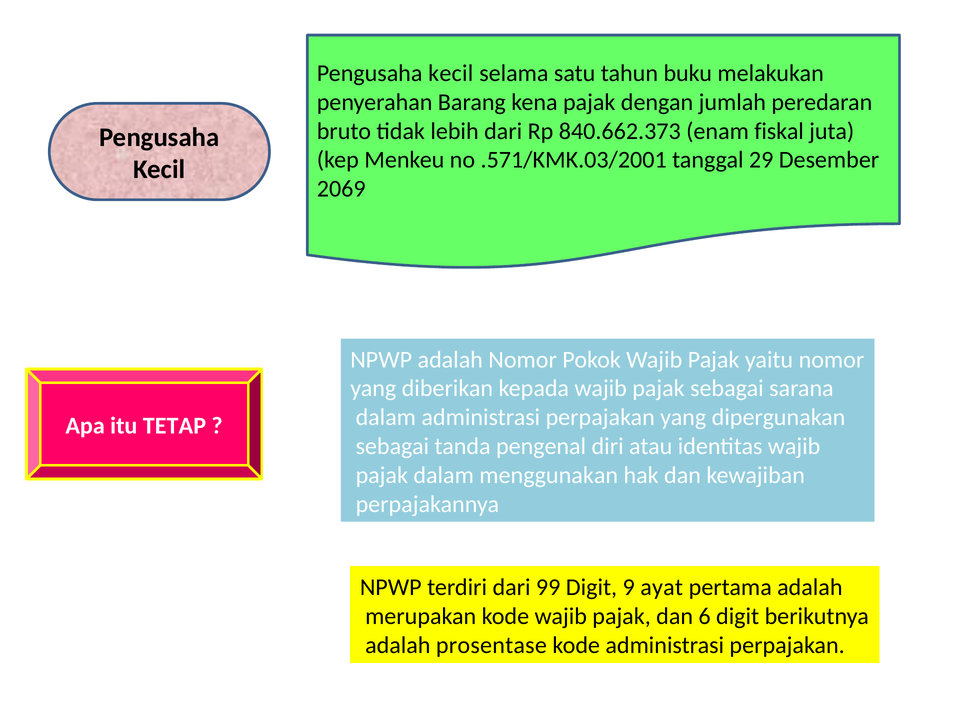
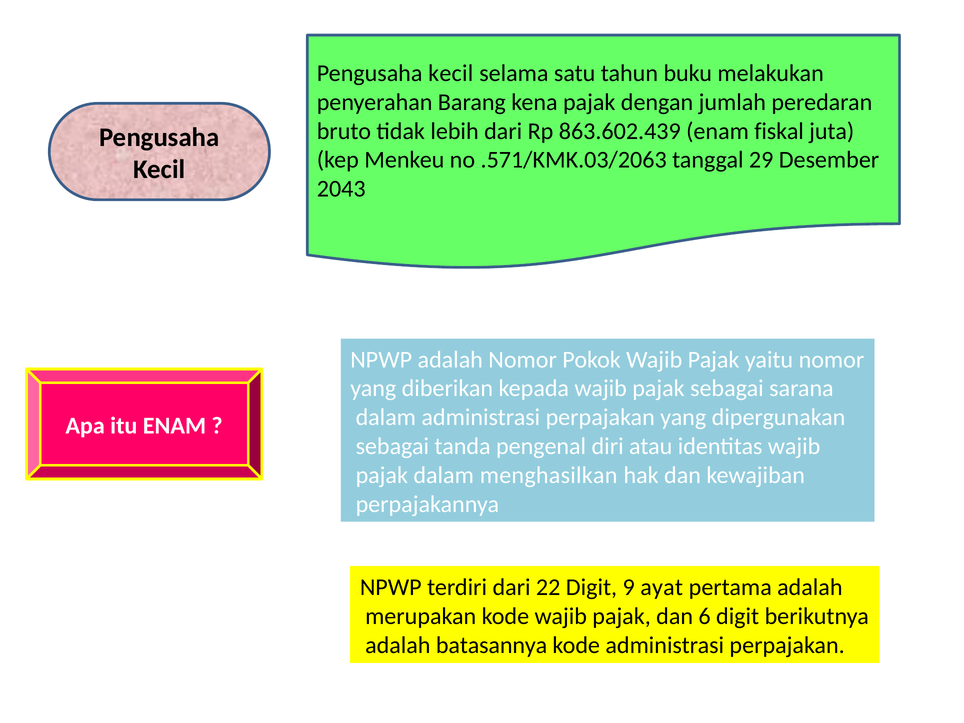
840.662.373: 840.662.373 -> 863.602.439 (620, 131)
.571/KMK.03/2001: .571/KMK.03/2001 -> .571/KMK.03/2063 (574, 160)
2069: 2069 -> 2043 (341, 189)
itu TETAP: TETAP -> ENAM (174, 426)
menggunakan: menggunakan -> menghasilkan (549, 475)
99: 99 -> 22 (548, 587)
prosentase: prosentase -> batasannya (492, 645)
